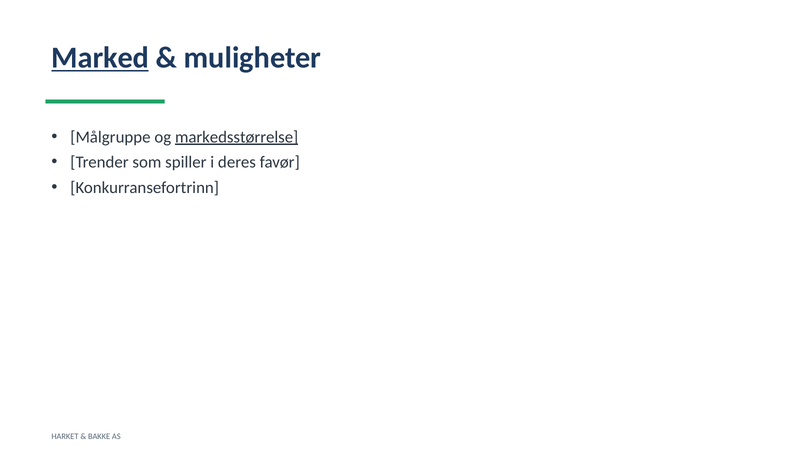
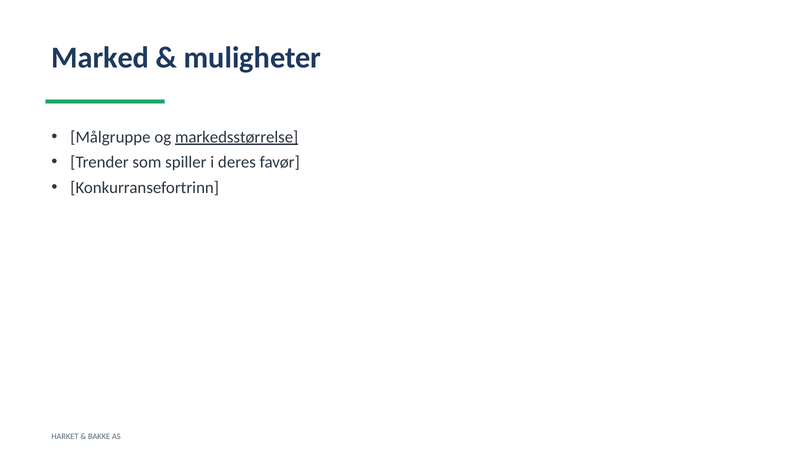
Marked underline: present -> none (100, 58)
